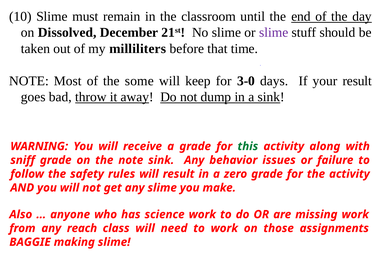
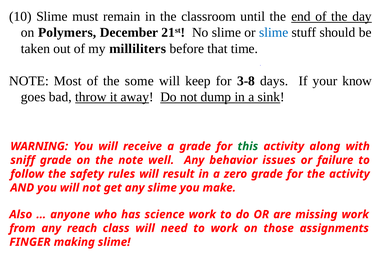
Dissolved: Dissolved -> Polymers (67, 33)
slime colour: purple -> blue (274, 33)
3-0: 3-0 -> 3-8 (246, 81)
your result: result -> know (357, 81)
note sink: sink -> well (161, 161)
BAGGIE: BAGGIE -> FINGER (30, 243)
